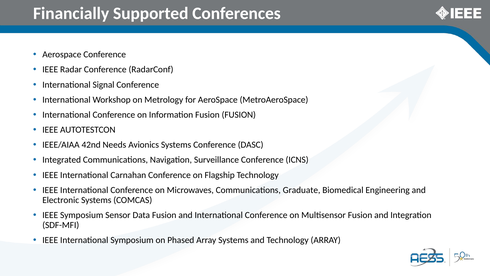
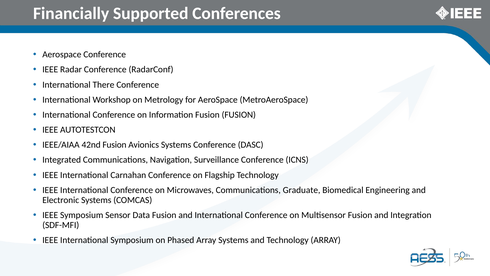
Signal: Signal -> There (103, 85)
42nd Needs: Needs -> Fusion (114, 145)
